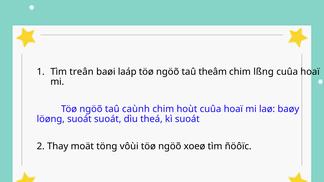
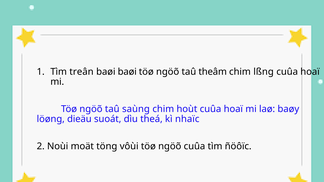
baøi laáp: laáp -> baøi (127, 72)
caùnh: caùnh -> saùng (136, 109)
löøng suoát: suoát -> dieäu (79, 119)
kì suoát: suoát -> nhaïc (187, 119)
Thay: Thay -> Noùi (58, 146)
ngöõ xoeø: xoeø -> cuûa (194, 146)
